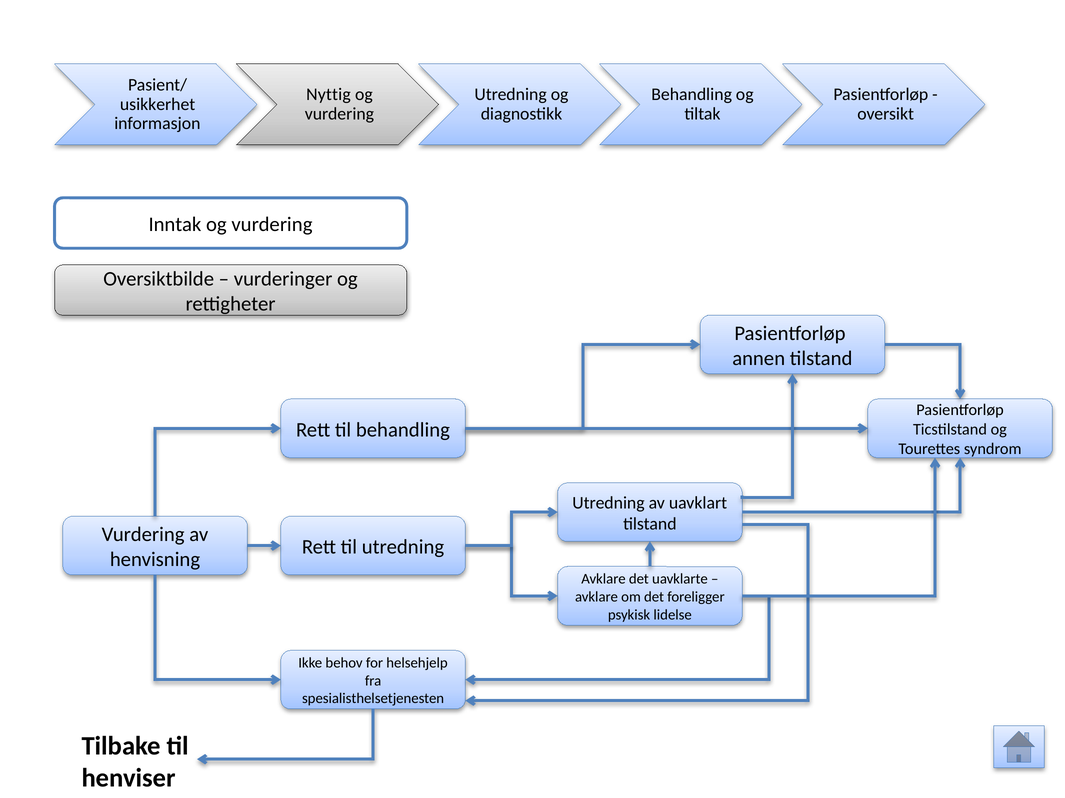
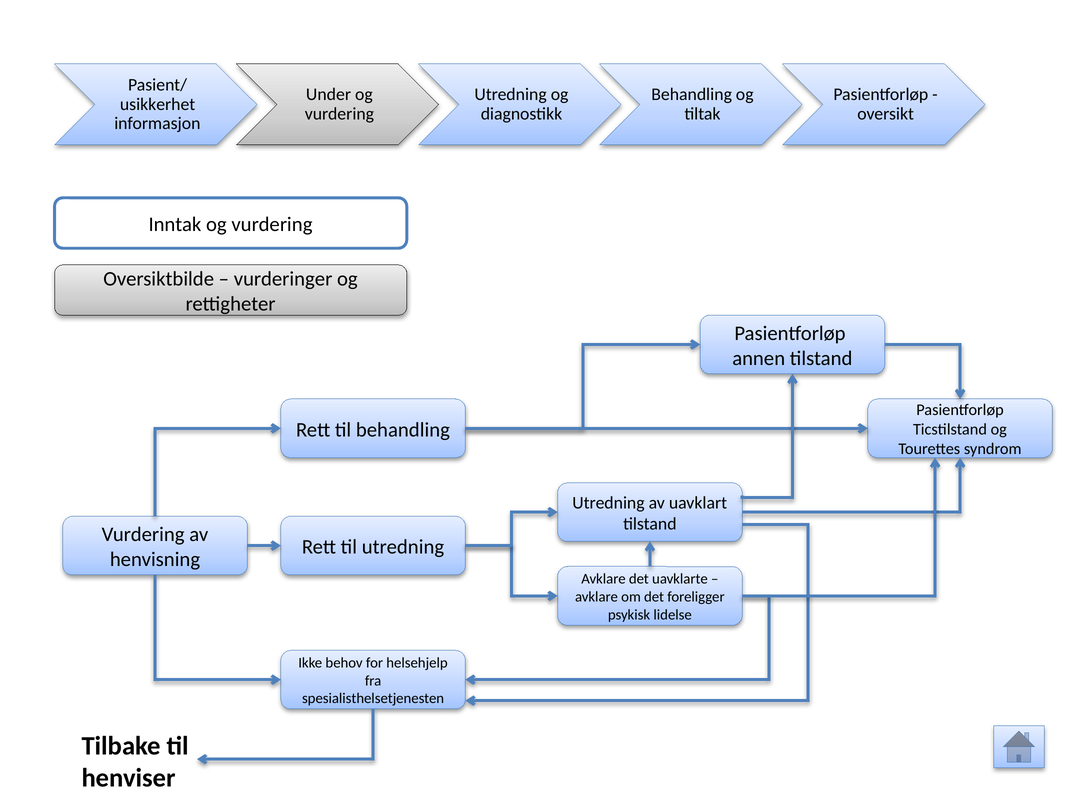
Nyttig: Nyttig -> Under (329, 95)
